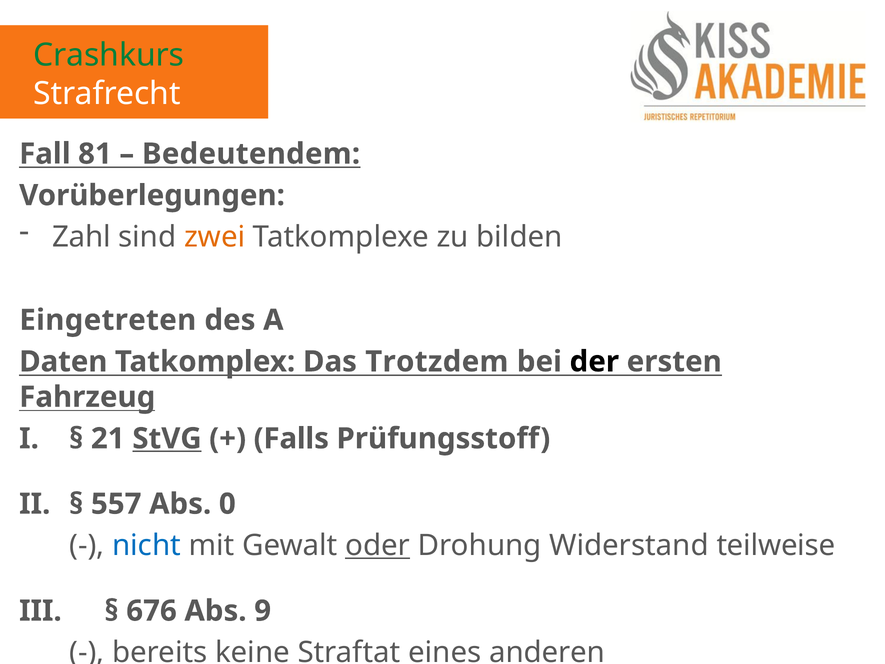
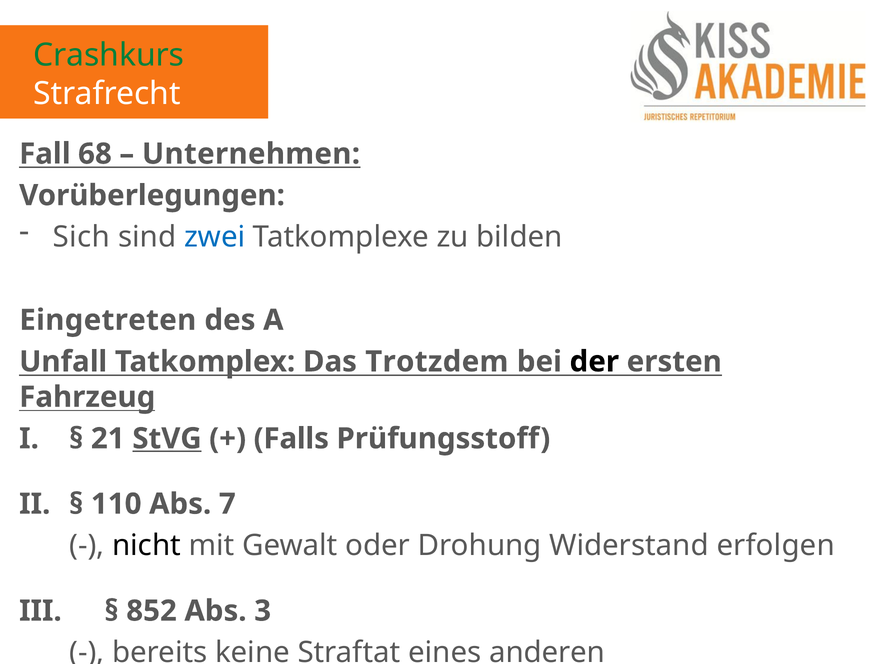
81: 81 -> 68 (95, 154)
Bedeutendem: Bedeutendem -> Unternehmen (251, 154)
Zahl: Zahl -> Sich (81, 237)
zwei colour: orange -> blue (215, 237)
Daten: Daten -> Unfall (63, 362)
557: 557 -> 110 (116, 504)
0: 0 -> 7 (227, 504)
nicht colour: blue -> black (146, 545)
oder underline: present -> none (378, 545)
teilweise: teilweise -> erfolgen (776, 545)
676: 676 -> 852 (152, 611)
9: 9 -> 3 (263, 611)
